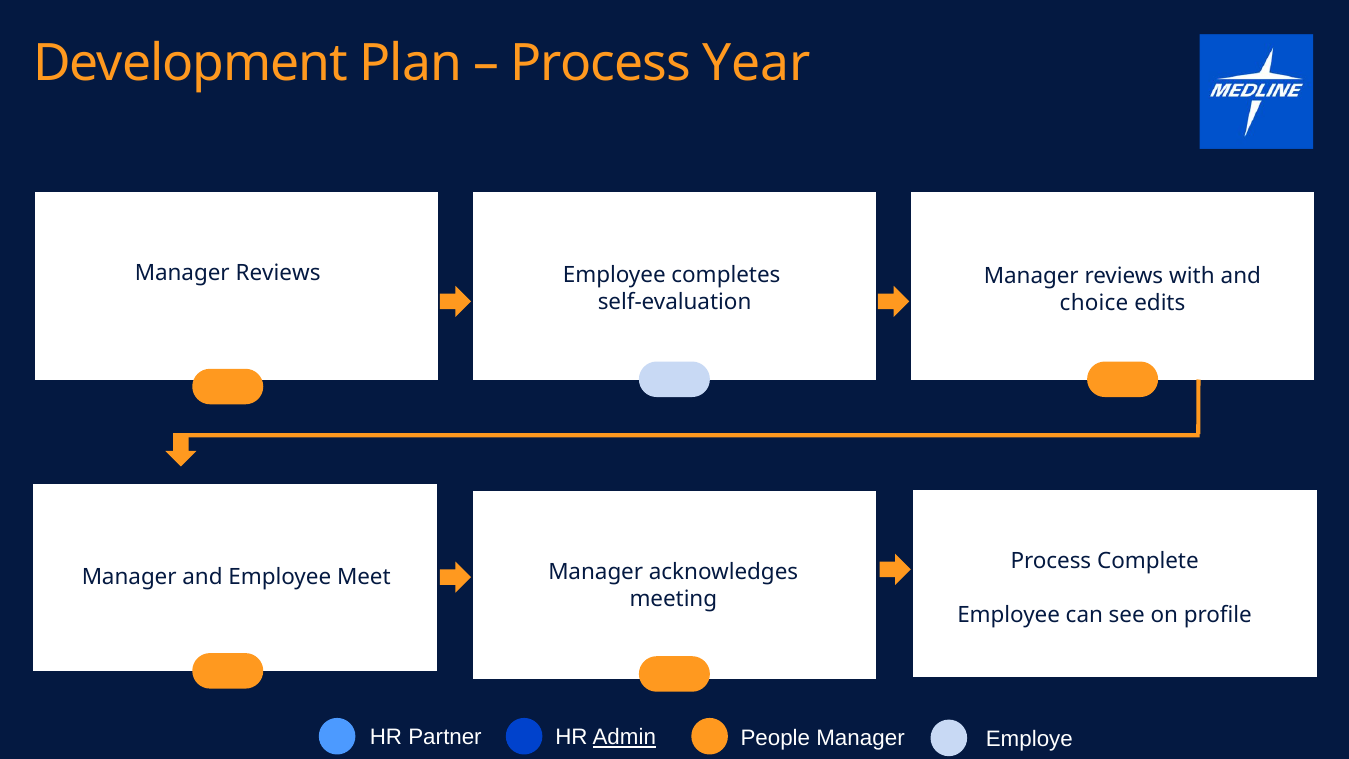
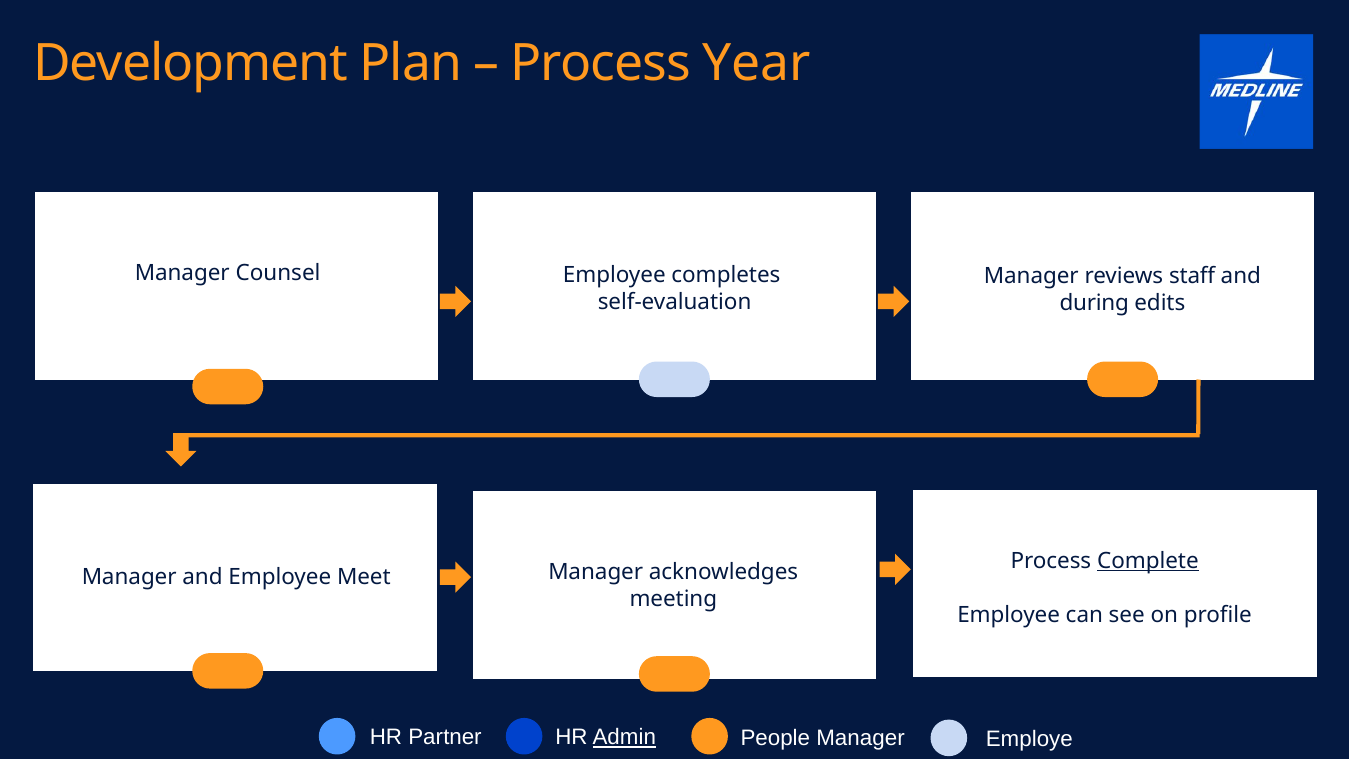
Reviews: Reviews -> Counsel (278, 273)
reviews with: with -> staff (1192, 276)
choice: choice -> during (1094, 303)
Complete underline: none -> present (1148, 561)
